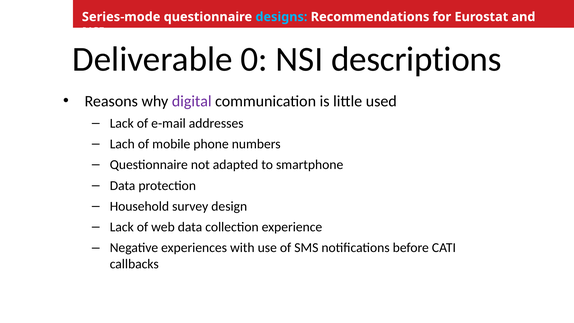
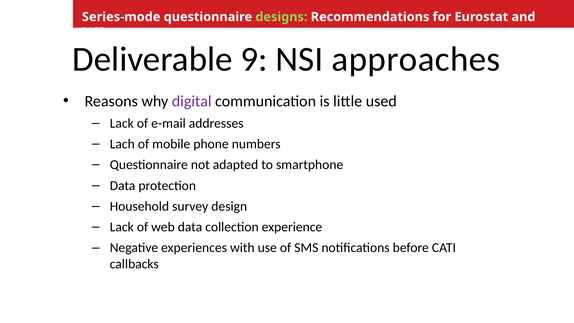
designs colour: light blue -> light green (281, 17)
0: 0 -> 9 (254, 59)
descriptions: descriptions -> approaches (416, 59)
